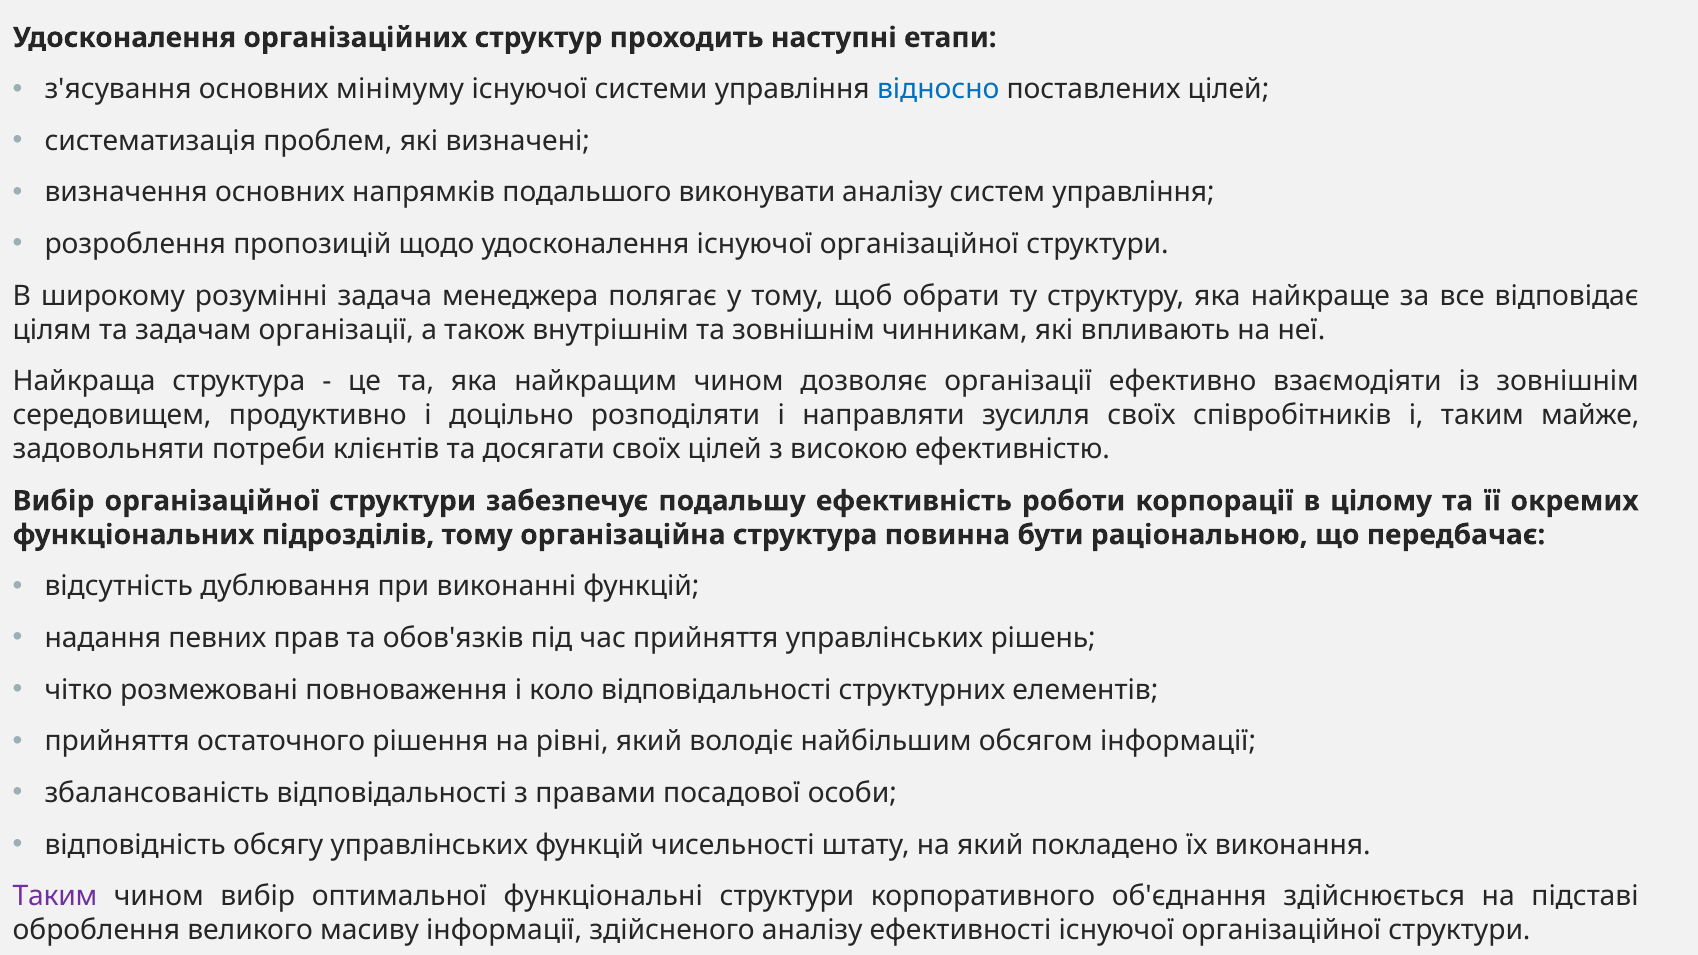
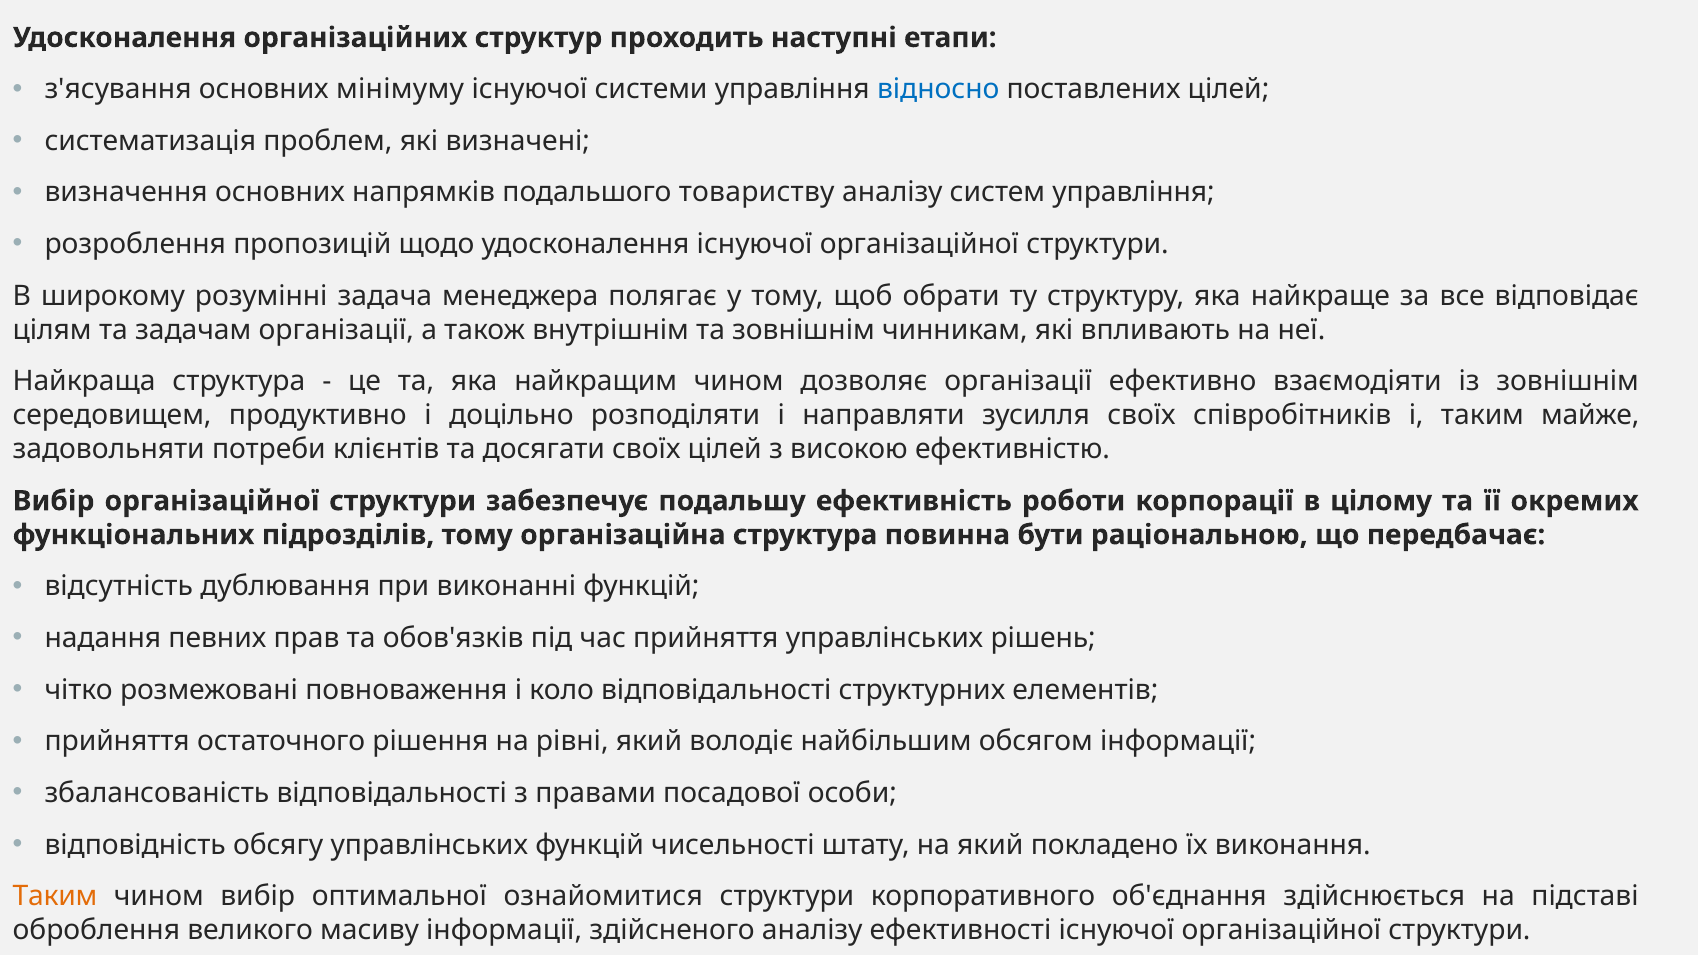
виконувати: виконувати -> товариству (757, 193)
Таким colour: purple -> orange (55, 896)
функціональні: функціональні -> ознайомитися (603, 896)
